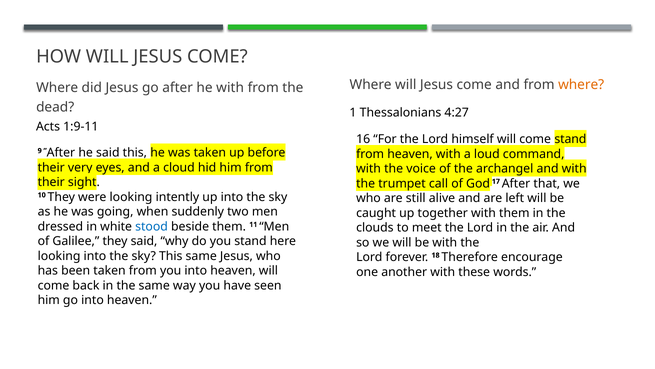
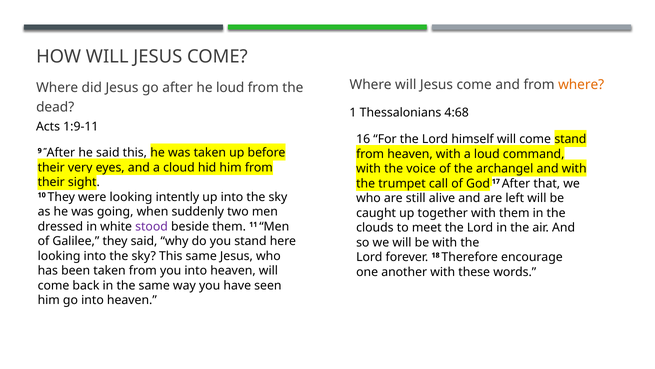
he with: with -> loud (230, 88)
4:27: 4:27 -> 4:68 (457, 113)
stood colour: blue -> purple (152, 226)
